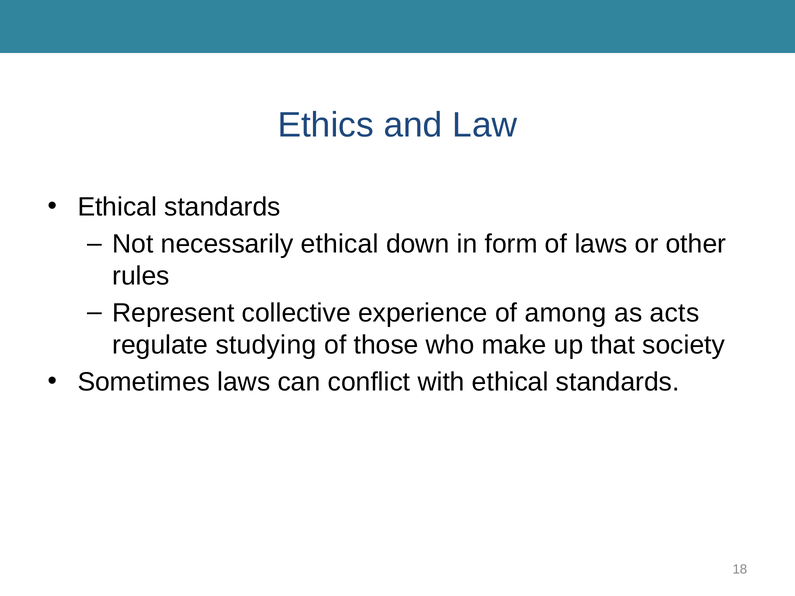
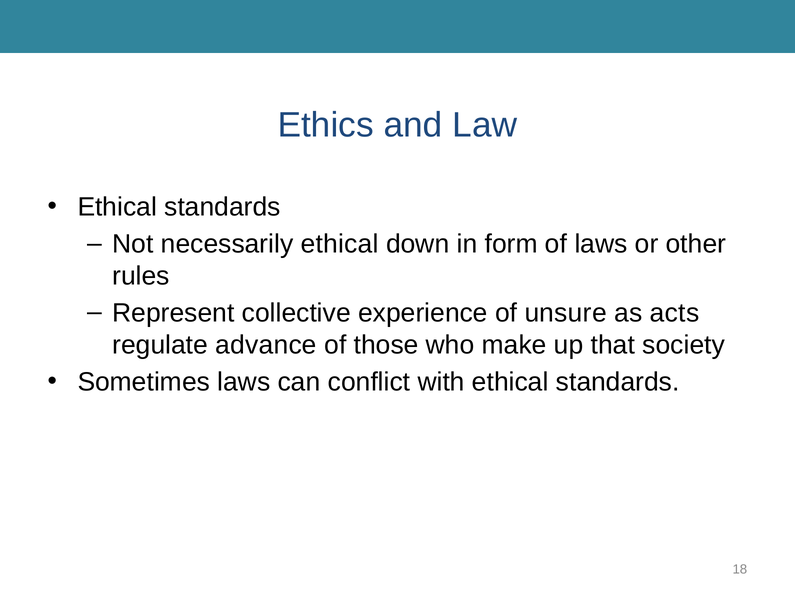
among: among -> unsure (566, 313)
studying: studying -> advance (266, 345)
